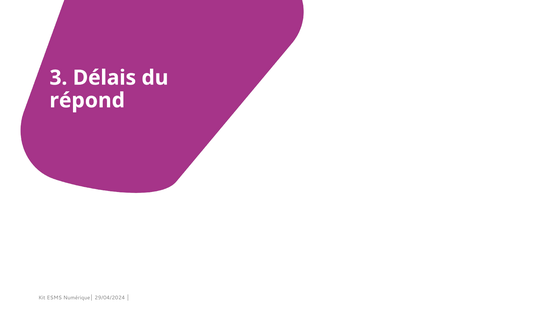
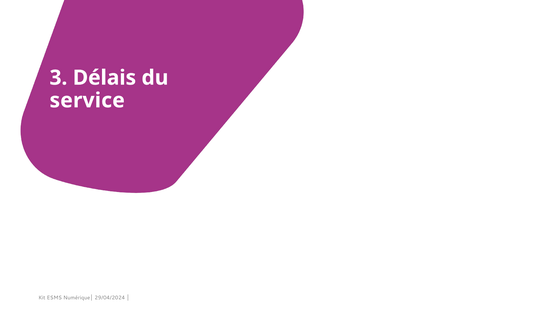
répond: répond -> service (87, 100)
